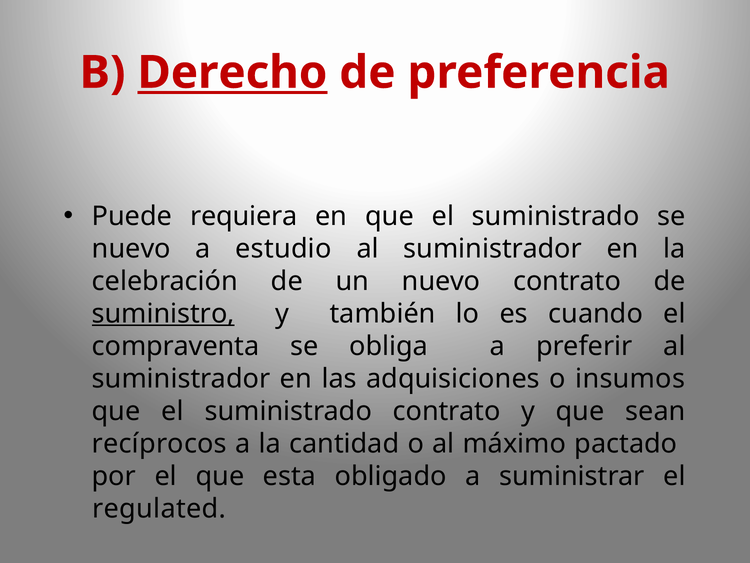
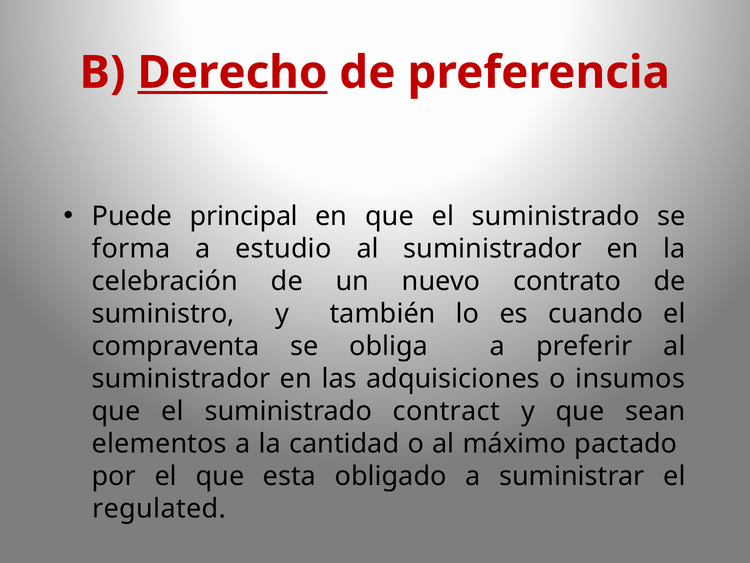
requiera: requiera -> principal (244, 216)
nuevo: nuevo -> forma (131, 249)
suministro underline: present -> none (163, 313)
suministrado contrato: contrato -> contract (446, 411)
recíprocos: recíprocos -> elementos (159, 443)
